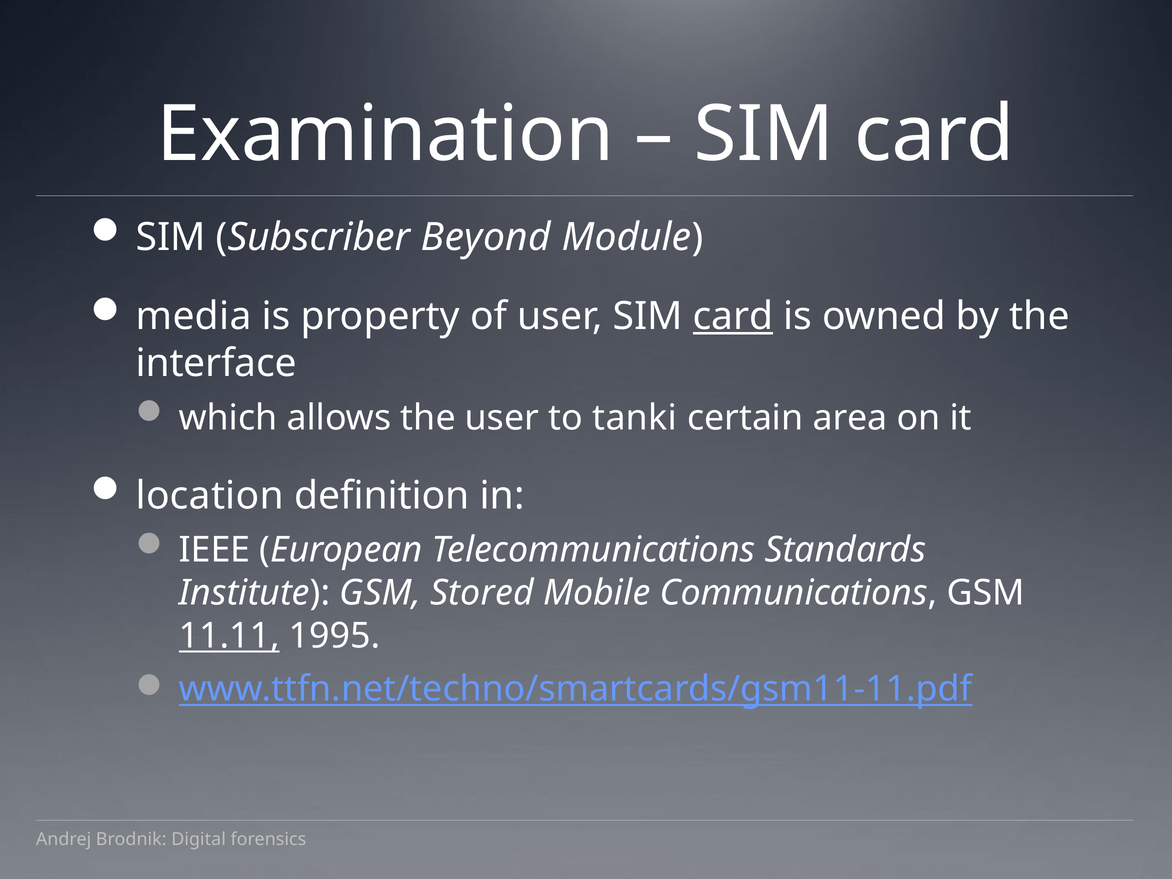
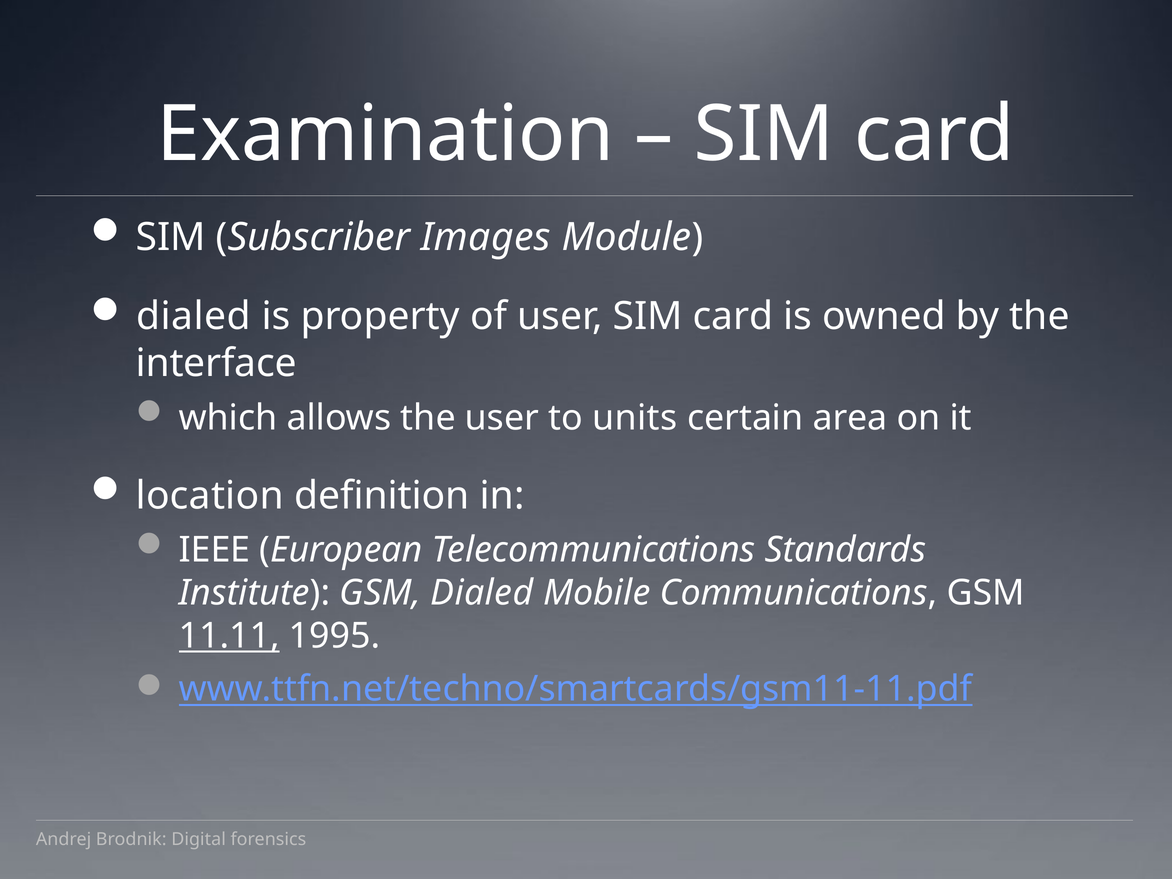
Beyond: Beyond -> Images (486, 237)
media: media -> dialed (194, 317)
card underline: present -> none (733, 317)
tanki: tanki -> units (635, 418)
GSM Stored: Stored -> Dialed (482, 593)
